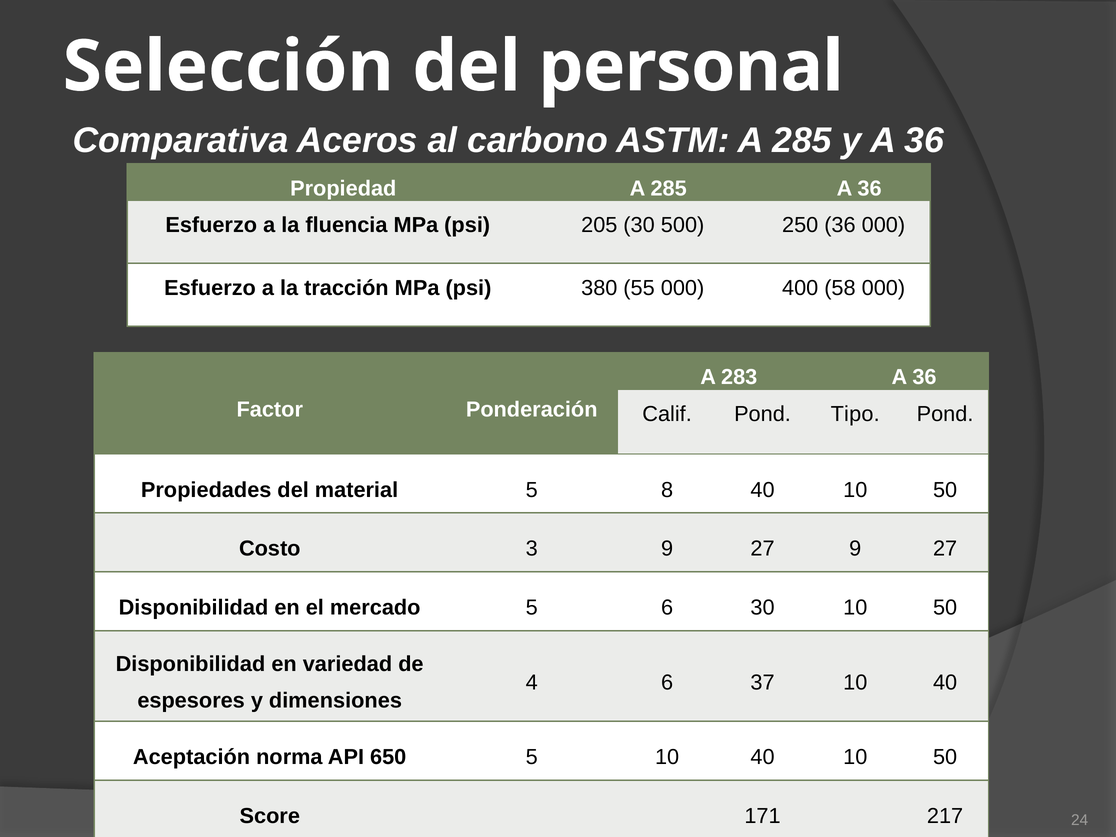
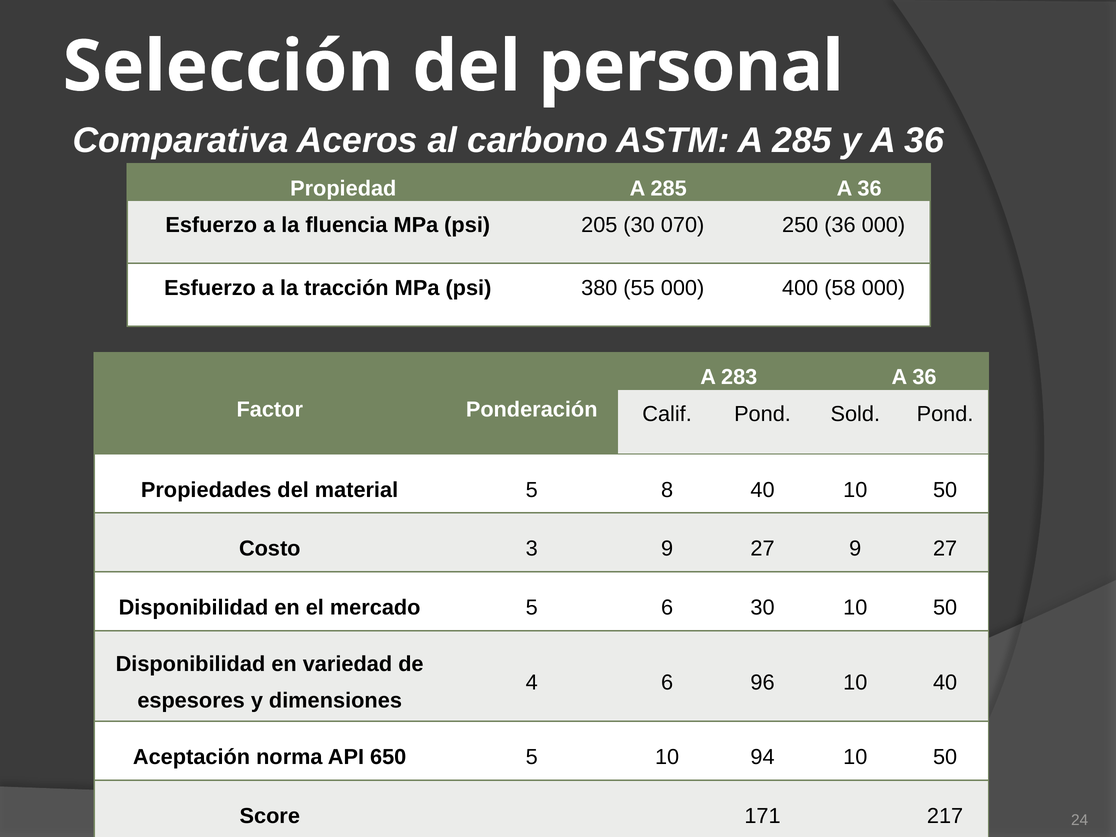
500: 500 -> 070 (683, 225)
Tipo: Tipo -> Sold (855, 414)
37: 37 -> 96 (763, 682)
5 10 40: 40 -> 94 (763, 757)
